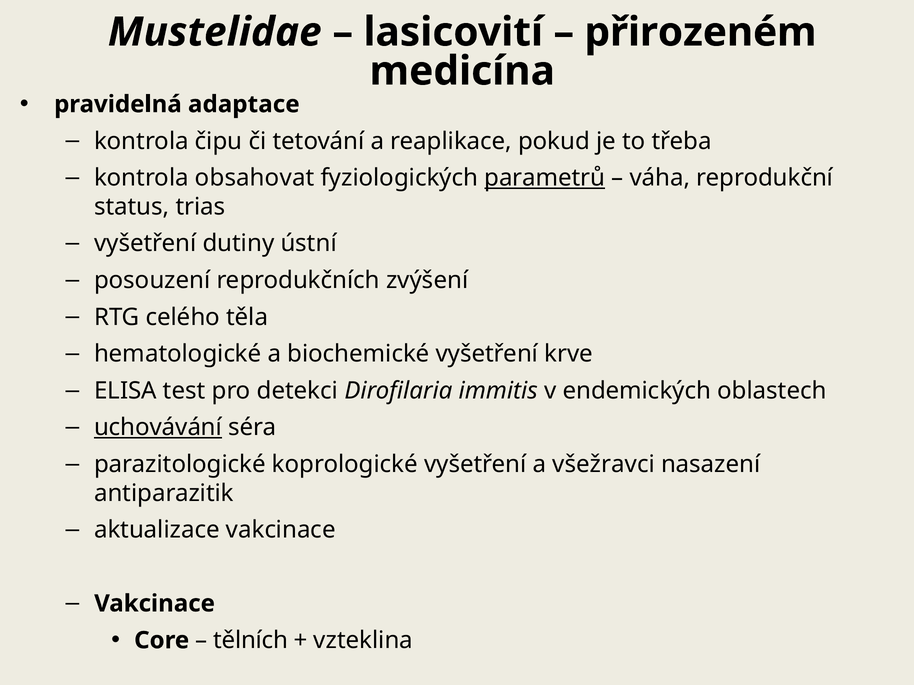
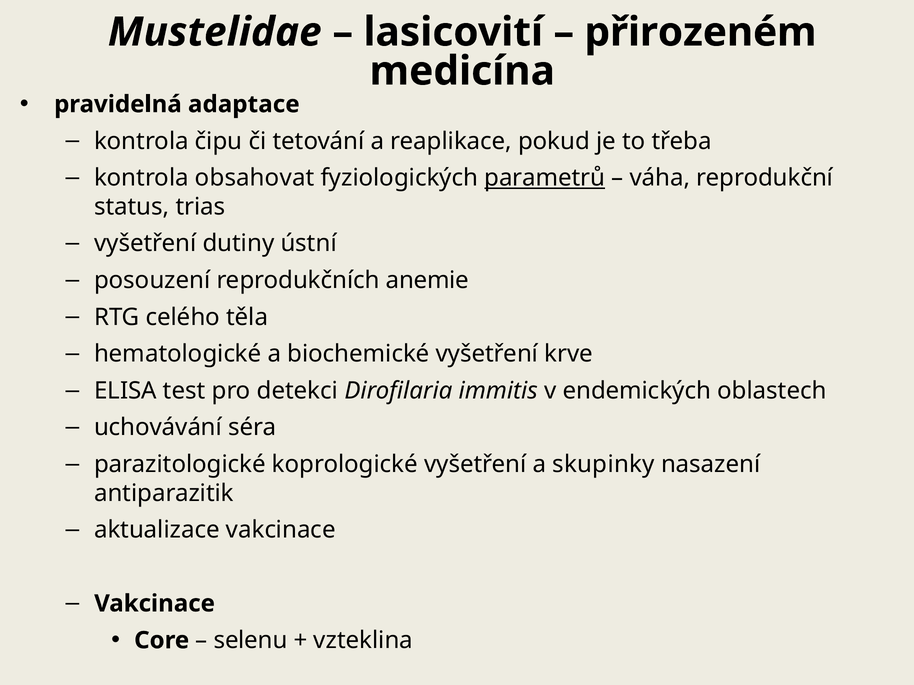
zvýšení: zvýšení -> anemie (427, 281)
uchovávání underline: present -> none (158, 428)
všežravci: všežravci -> skupinky (604, 465)
tělních: tělních -> selenu (251, 641)
